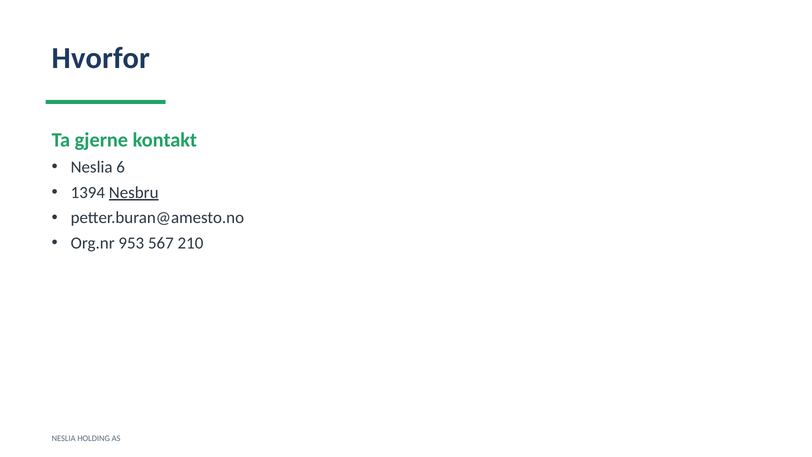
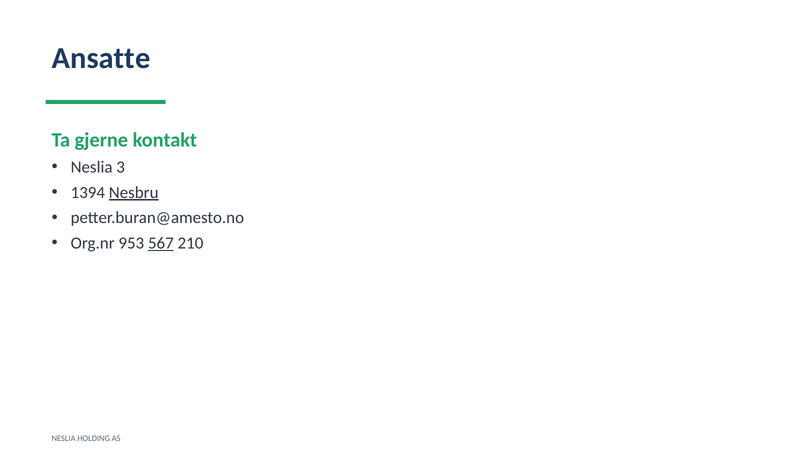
Hvorfor: Hvorfor -> Ansatte (101, 58)
6: 6 -> 3 (121, 167)
567 underline: none -> present (161, 243)
